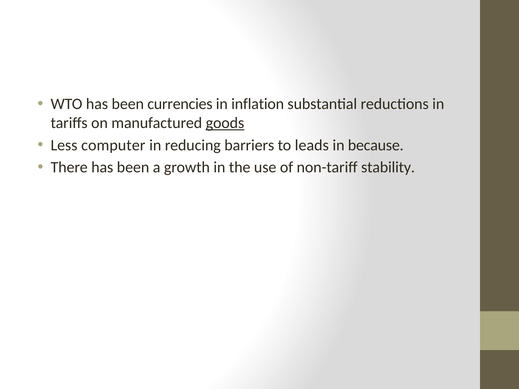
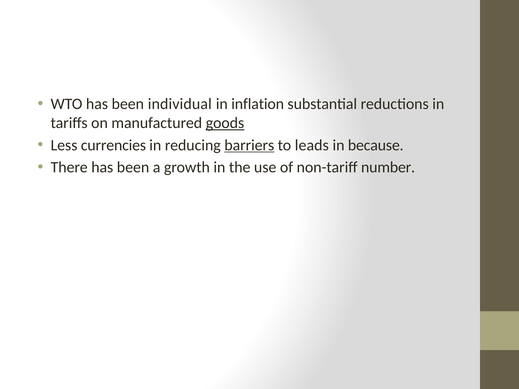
currencies: currencies -> individual (180, 104)
computer: computer -> currencies (113, 145)
barriers underline: none -> present (249, 145)
stability: stability -> number (388, 167)
